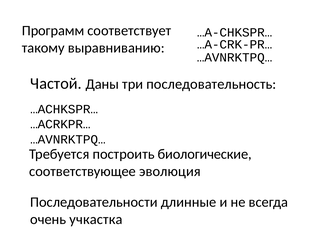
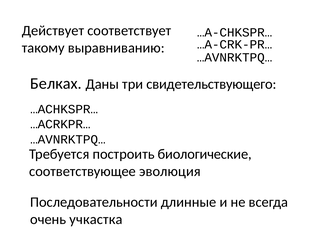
Программ: Программ -> Действует (53, 31)
Частой: Частой -> Белках (56, 84)
последовательность: последовательность -> свидетельствующего (211, 84)
